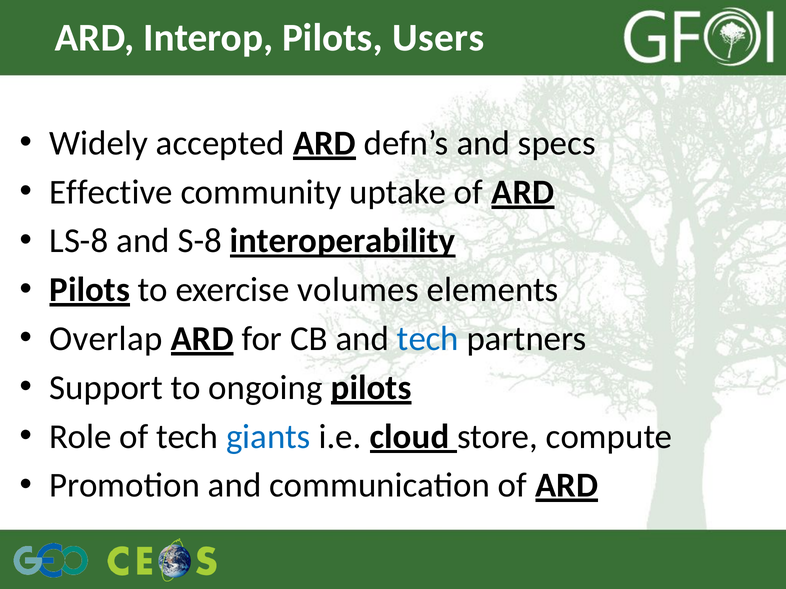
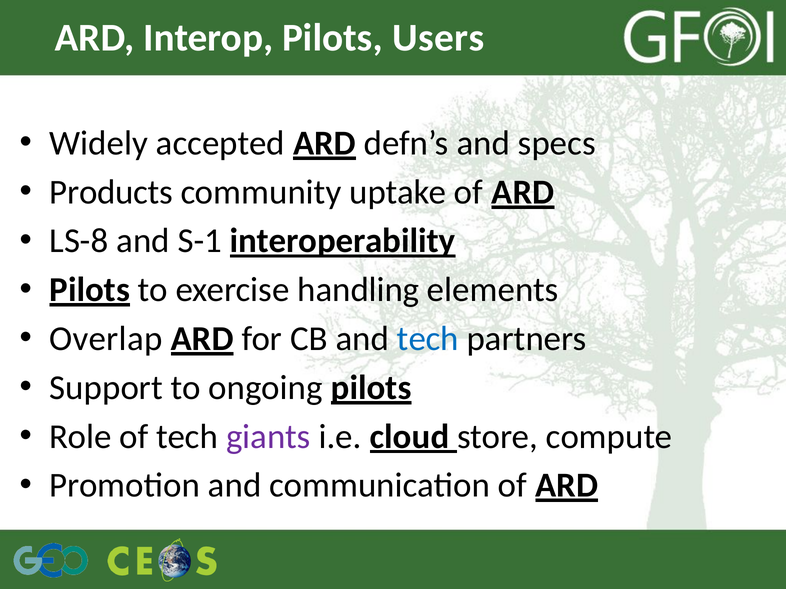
Effective: Effective -> Products (111, 192)
S-8: S-8 -> S-1 (200, 241)
volumes: volumes -> handling (358, 290)
giants colour: blue -> purple (268, 437)
